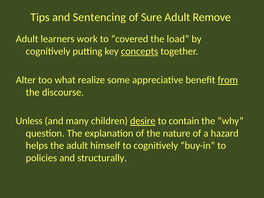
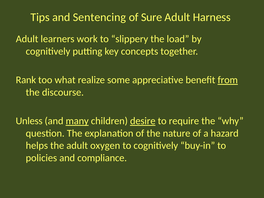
Remove: Remove -> Harness (212, 17)
covered: covered -> slippery (130, 39)
concepts underline: present -> none (140, 51)
Alter: Alter -> Rank (26, 80)
many underline: none -> present (77, 121)
contain: contain -> require (184, 121)
himself: himself -> oxygen (105, 146)
structurally: structurally -> compliance (102, 158)
